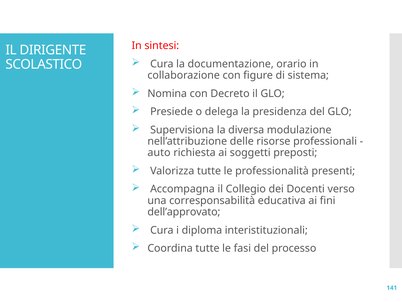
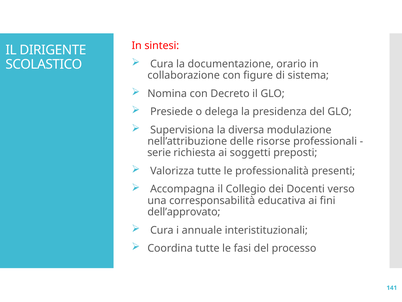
auto: auto -> serie (159, 153)
diploma: diploma -> annuale (202, 230)
